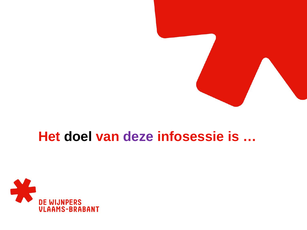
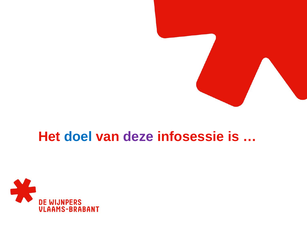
doel colour: black -> blue (78, 137)
